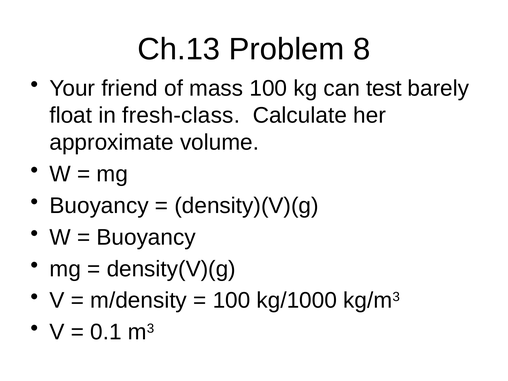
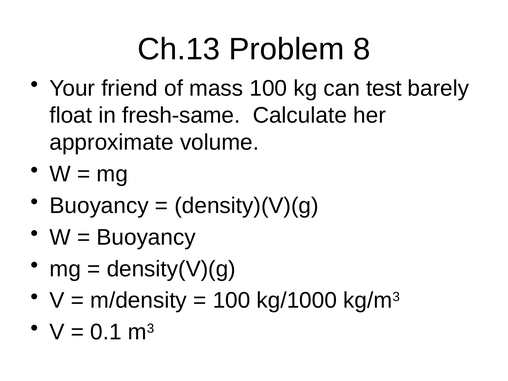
fresh-class: fresh-class -> fresh-same (181, 115)
